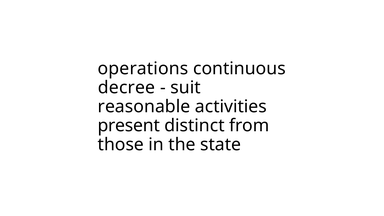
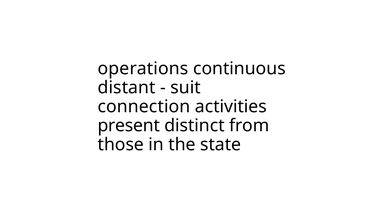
decree: decree -> distant (127, 88)
reasonable: reasonable -> connection (144, 107)
